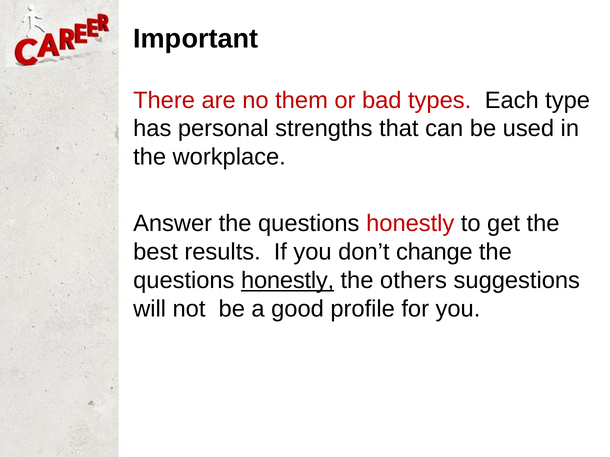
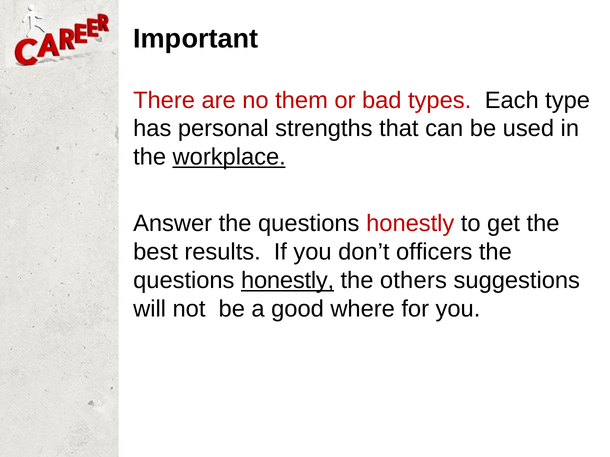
workplace underline: none -> present (229, 157)
change: change -> officers (434, 252)
profile: profile -> where (363, 309)
